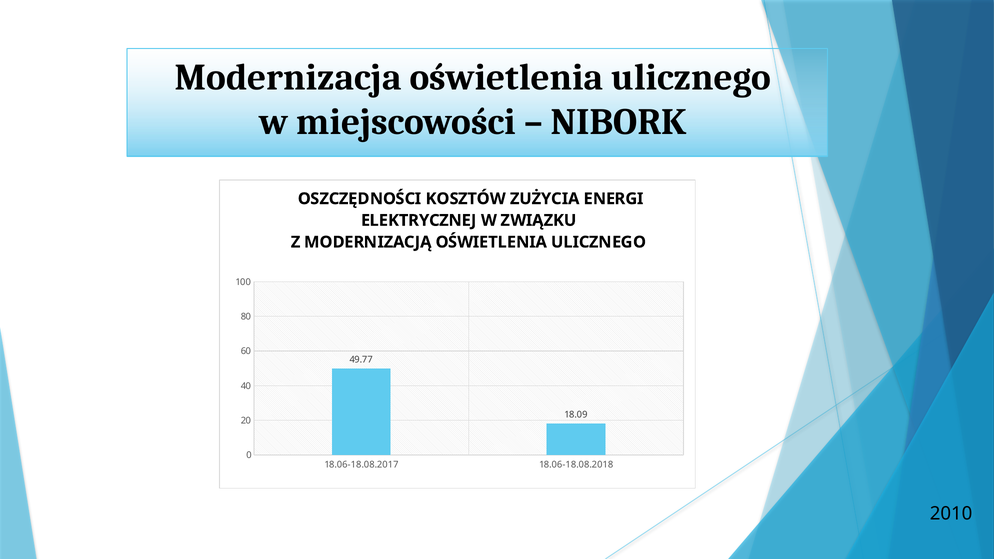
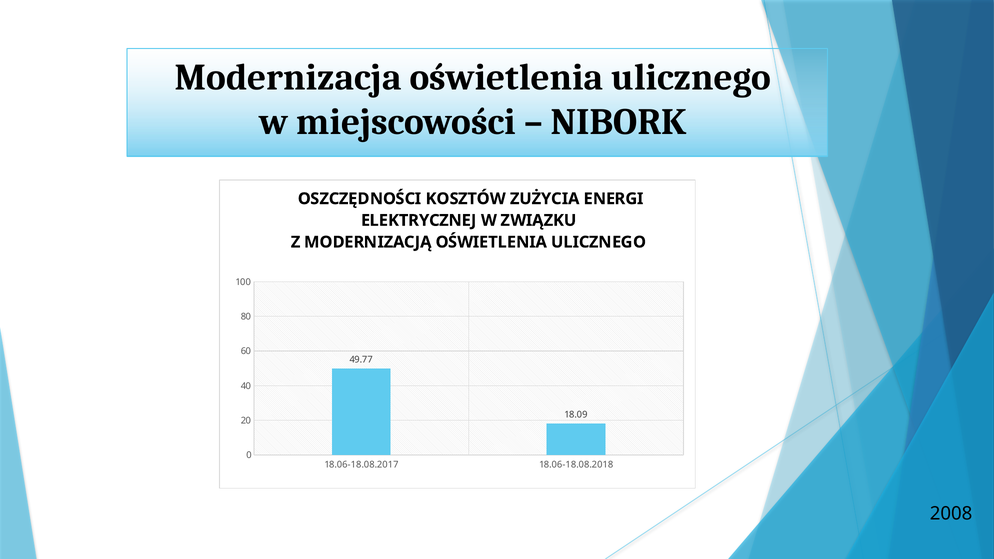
2010: 2010 -> 2008 (951, 513)
